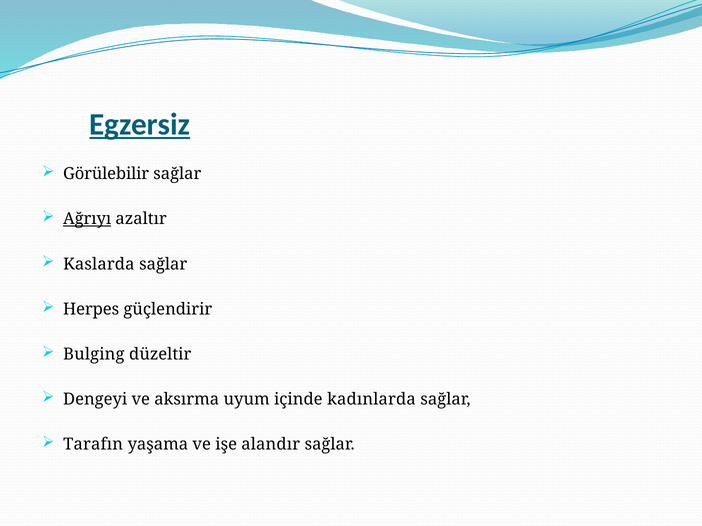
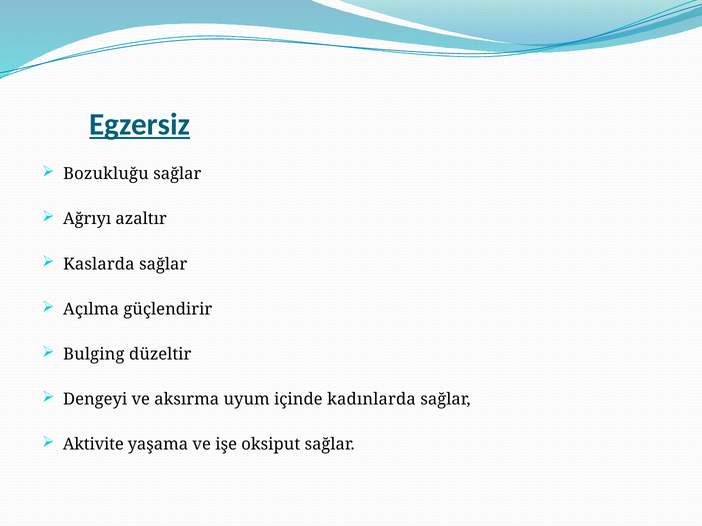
Görülebilir: Görülebilir -> Bozukluğu (106, 174)
Ağrıyı underline: present -> none (87, 219)
Herpes: Herpes -> Açılma (91, 309)
Tarafın: Tarafın -> Aktivite (93, 445)
alandır: alandır -> oksiput (271, 445)
